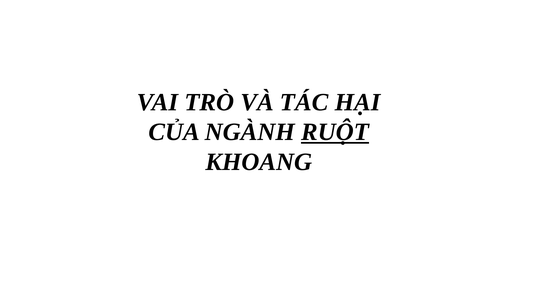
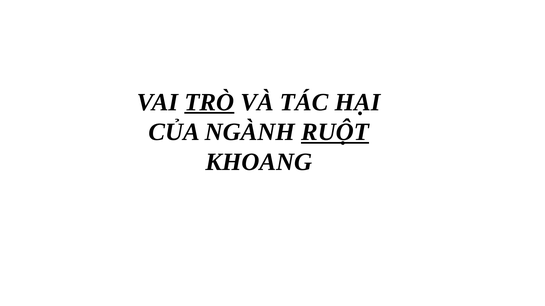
TRÒ underline: none -> present (209, 102)
